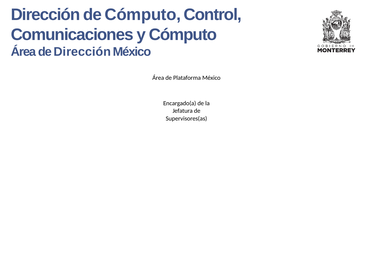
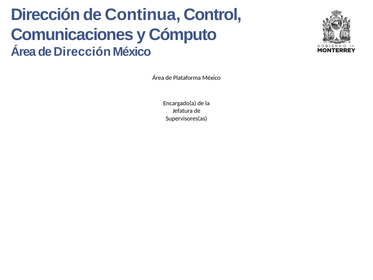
de Cómputo: Cómputo -> Continua (143, 15)
